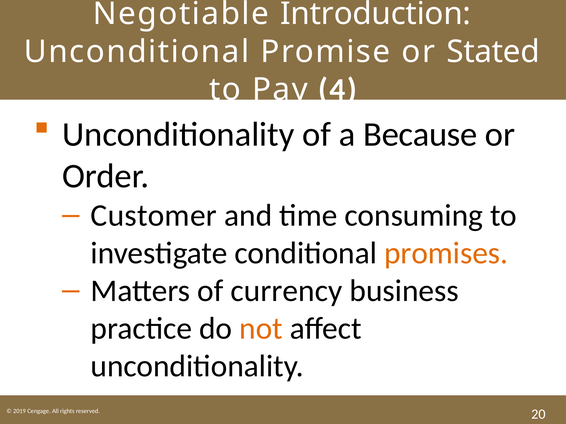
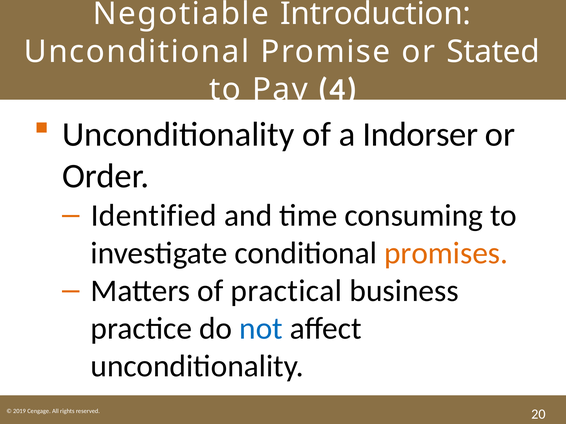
Because: Because -> Indorser (420, 135)
Customer: Customer -> Identified (154, 216)
currency: currency -> practical (286, 291)
not colour: orange -> blue (261, 329)
